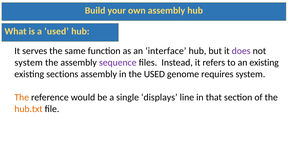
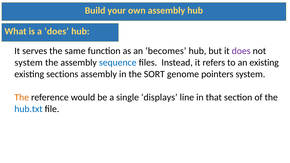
a used: used -> does (57, 31)
interface: interface -> becomes (166, 51)
sequence colour: purple -> blue (118, 63)
the USED: USED -> SORT (154, 74)
requires: requires -> pointers (217, 74)
hub.txt colour: orange -> blue (28, 109)
